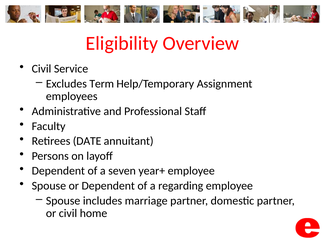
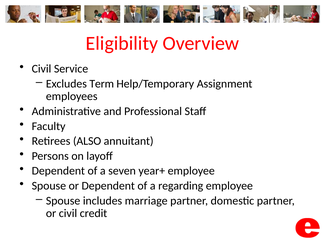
DATE: DATE -> ALSO (87, 142)
home: home -> credit (94, 214)
